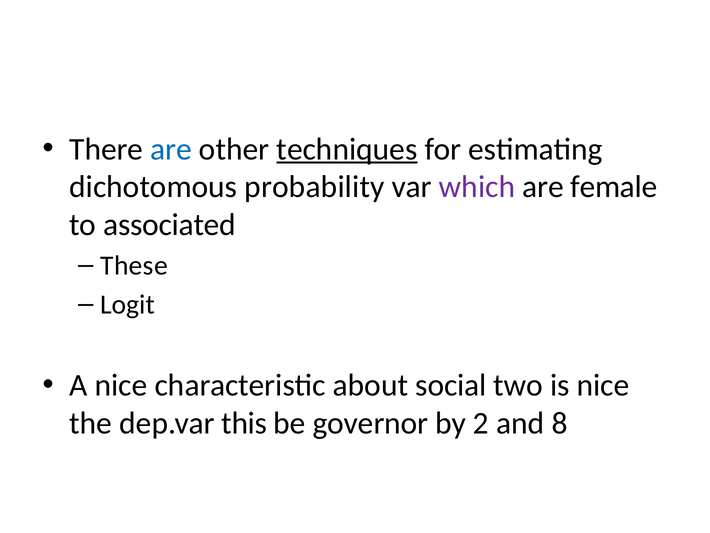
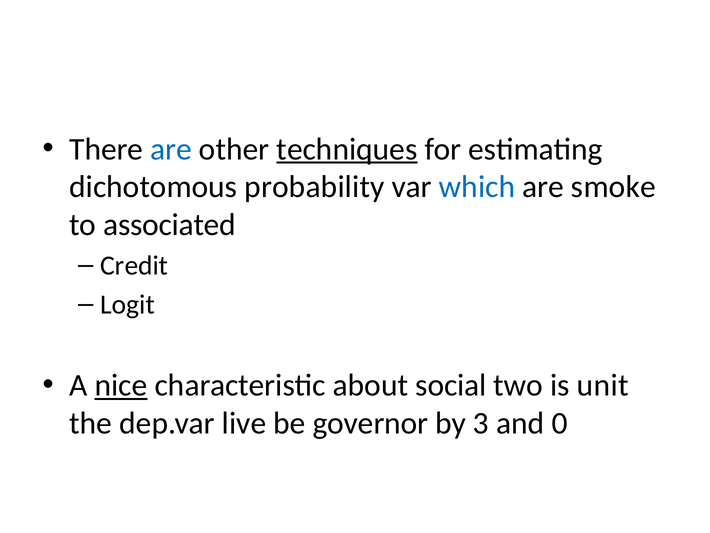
which colour: purple -> blue (477, 187)
female: female -> smoke (614, 187)
These: These -> Credit (134, 265)
nice underline: none -> present (121, 385)
is nice: nice -> unit (603, 385)
this: this -> live (244, 423)
2: 2 -> 3 (481, 423)
8: 8 -> 0 (560, 423)
